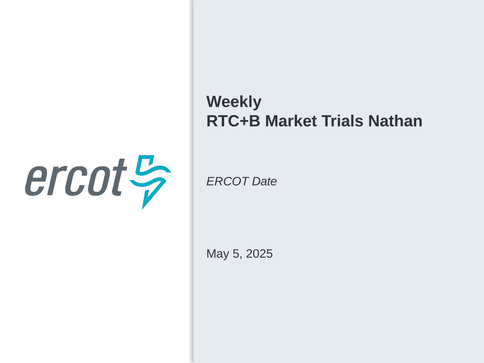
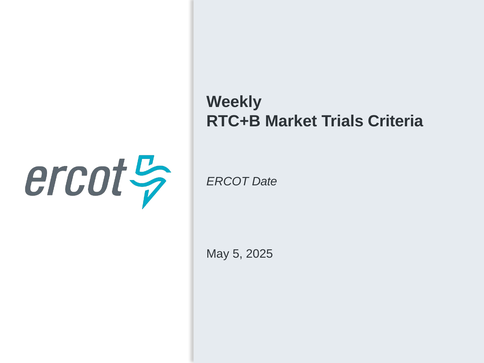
Nathan: Nathan -> Criteria (395, 121)
